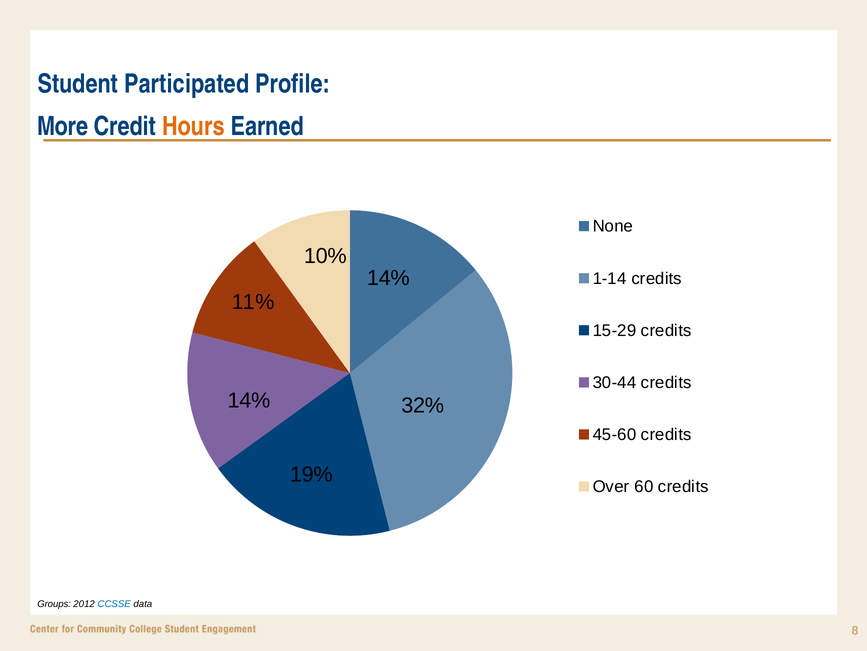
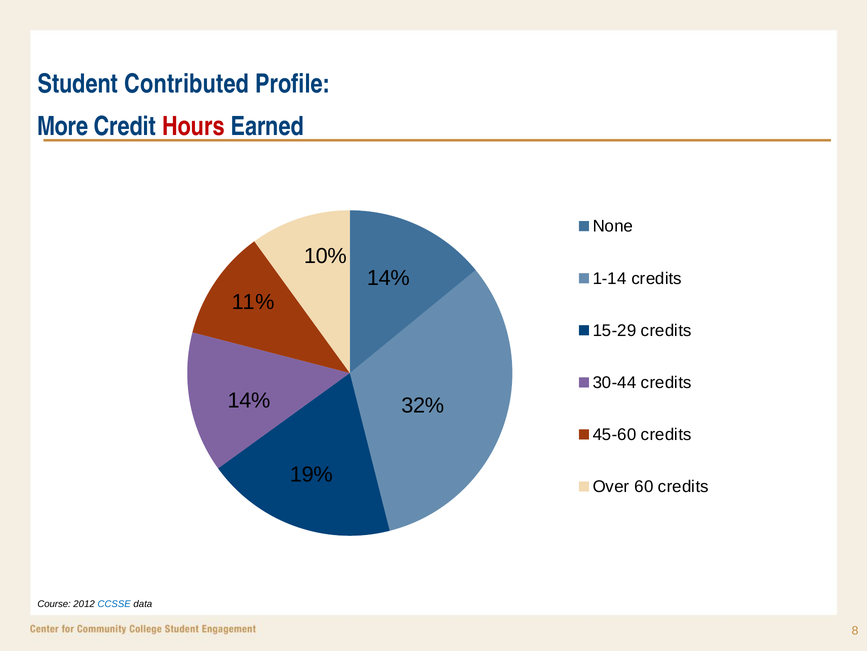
Participated: Participated -> Contributed (187, 84)
Hours colour: orange -> red (193, 126)
Groups: Groups -> Course (54, 603)
